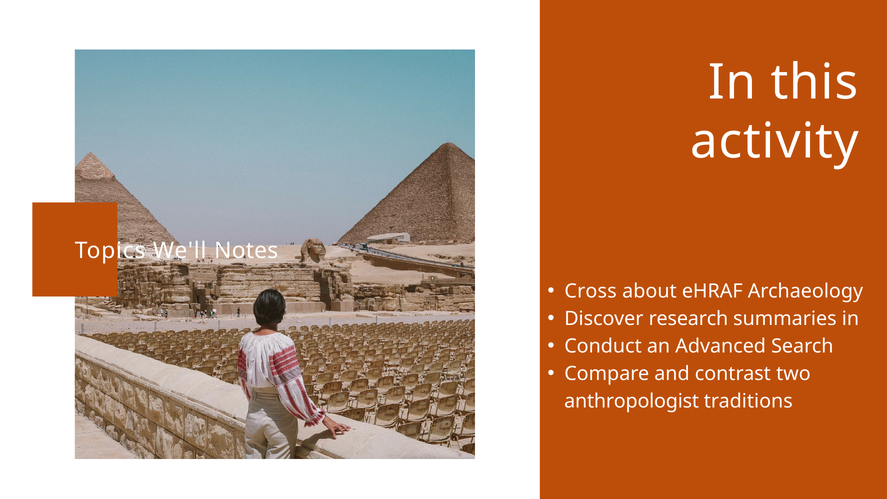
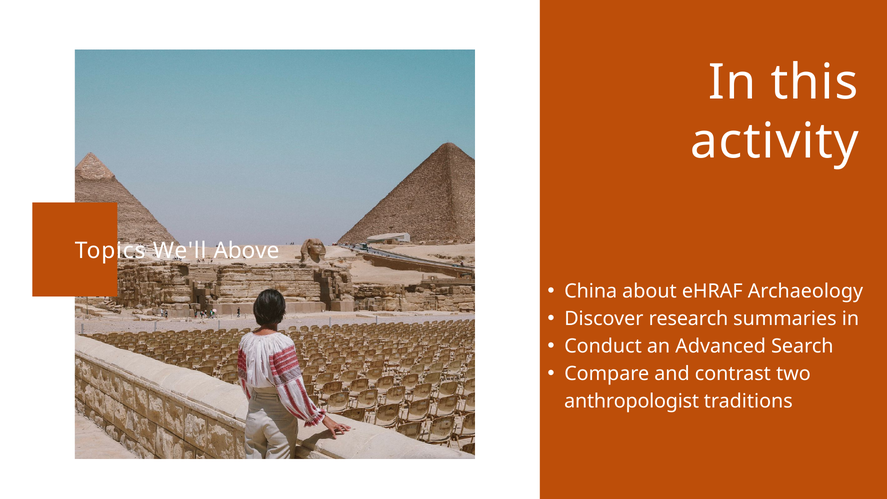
Notes: Notes -> Above (246, 251)
Cross: Cross -> China (591, 291)
